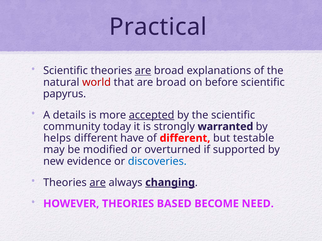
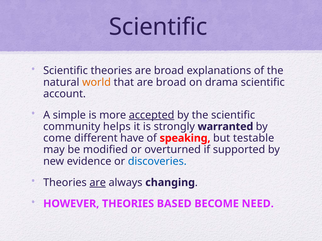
Practical: Practical -> Scientific (158, 27)
are underline: present -> none (143, 71)
world colour: red -> orange (96, 82)
before: before -> drama (222, 82)
papyrus: papyrus -> account (65, 94)
details: details -> simple (69, 115)
today: today -> helps (117, 127)
helps: helps -> come (57, 138)
of different: different -> speaking (185, 138)
changing underline: present -> none (170, 183)
